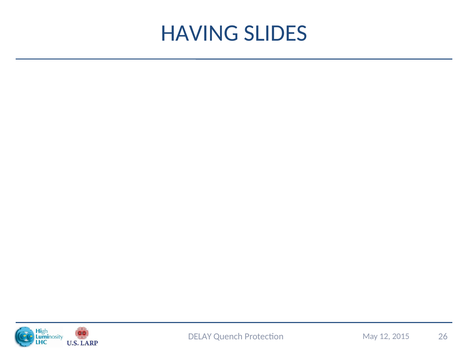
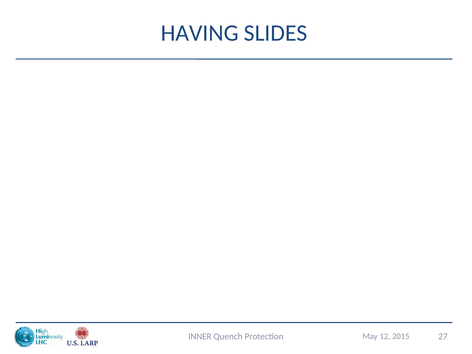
DELAY: DELAY -> INNER (200, 337)
26: 26 -> 27 (443, 336)
